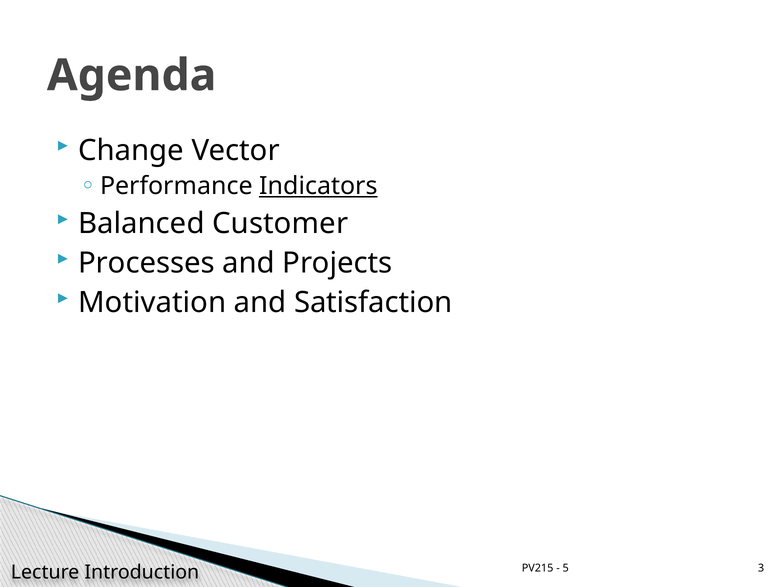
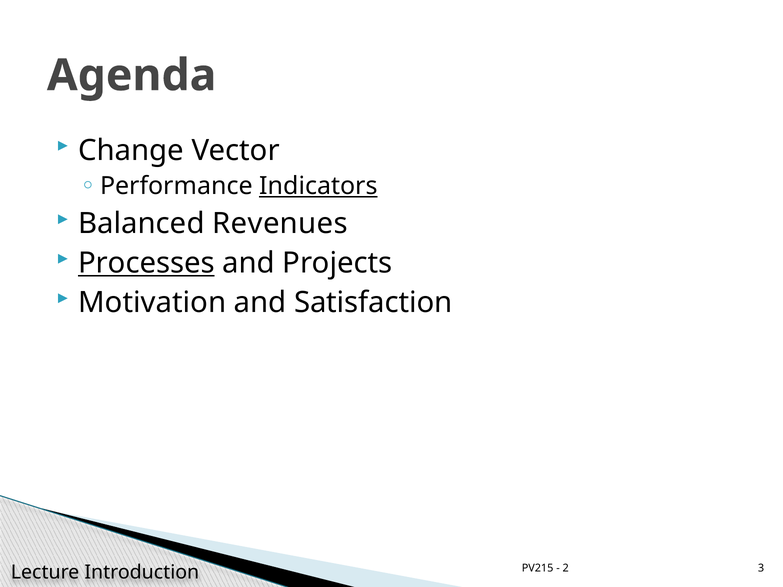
Customer: Customer -> Revenues (280, 224)
Processes underline: none -> present (146, 263)
5: 5 -> 2 (566, 569)
